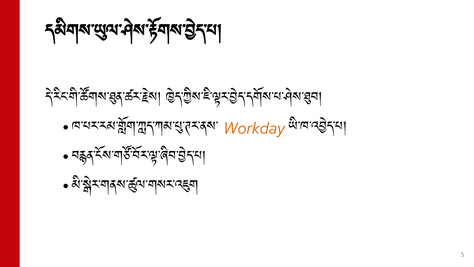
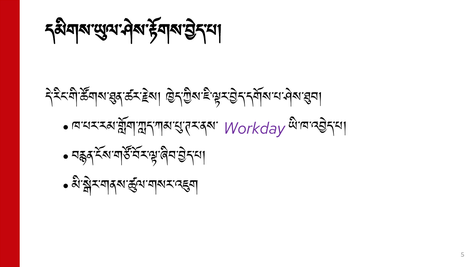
Workday colour: orange -> purple (254, 128)
